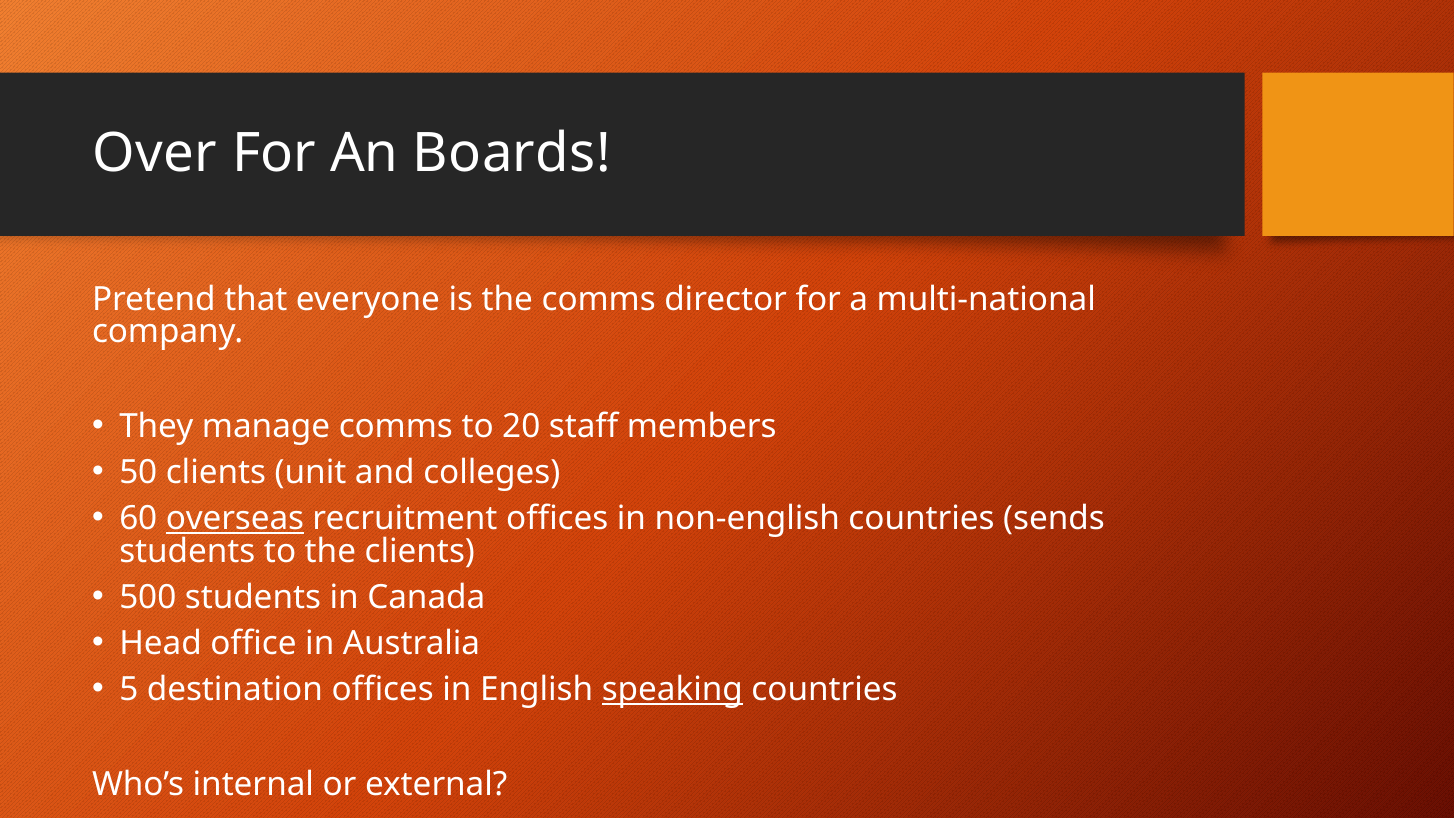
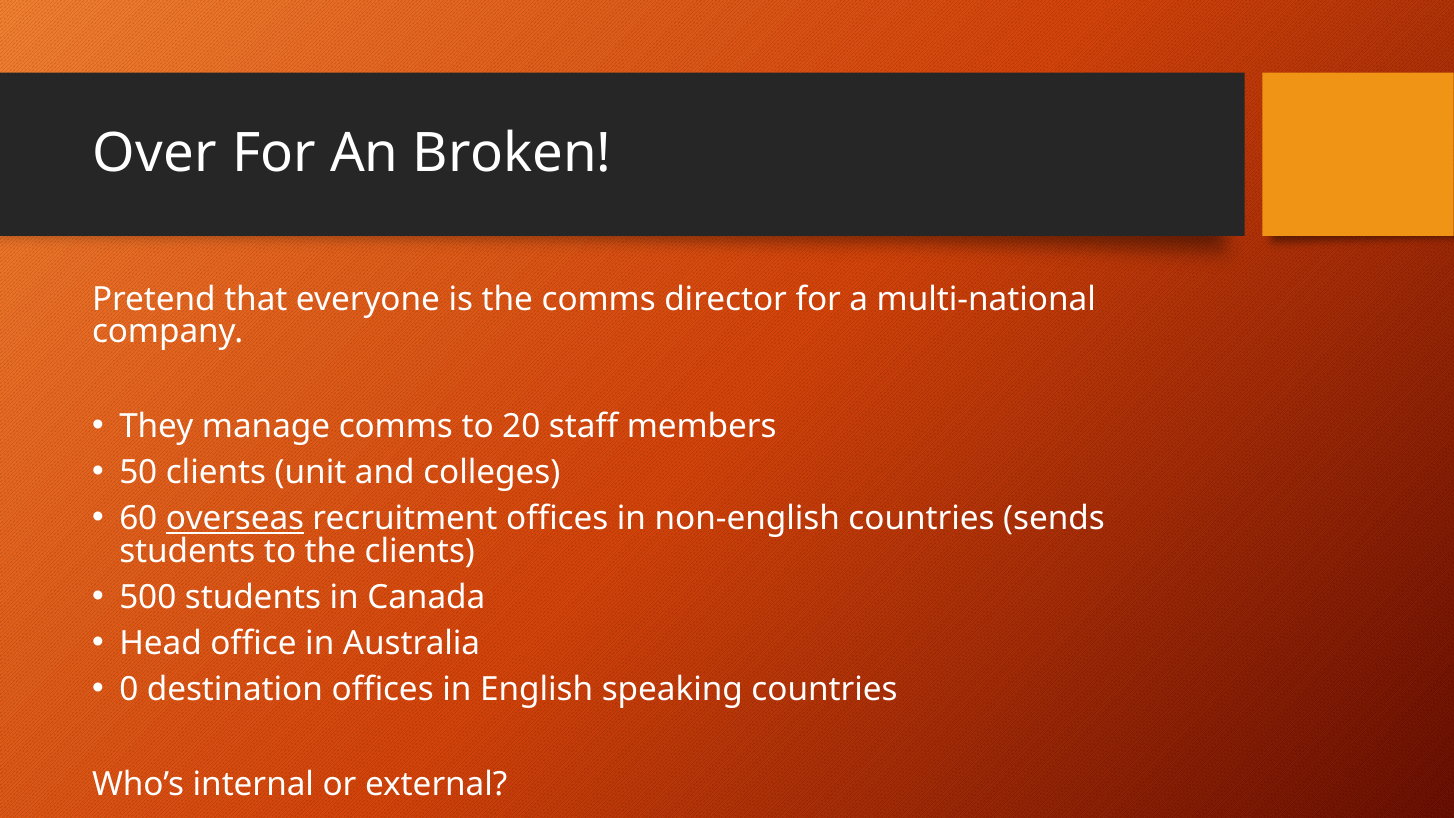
Boards: Boards -> Broken (512, 154)
5: 5 -> 0 (129, 689)
speaking underline: present -> none (672, 689)
